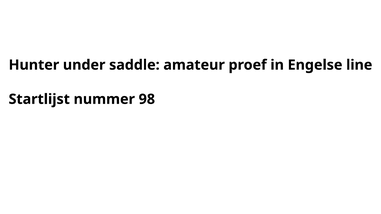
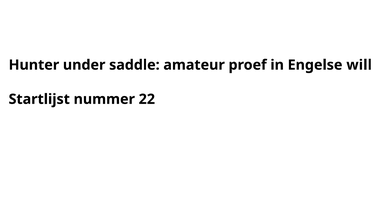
line: line -> will (359, 65)
98: 98 -> 22 (147, 99)
